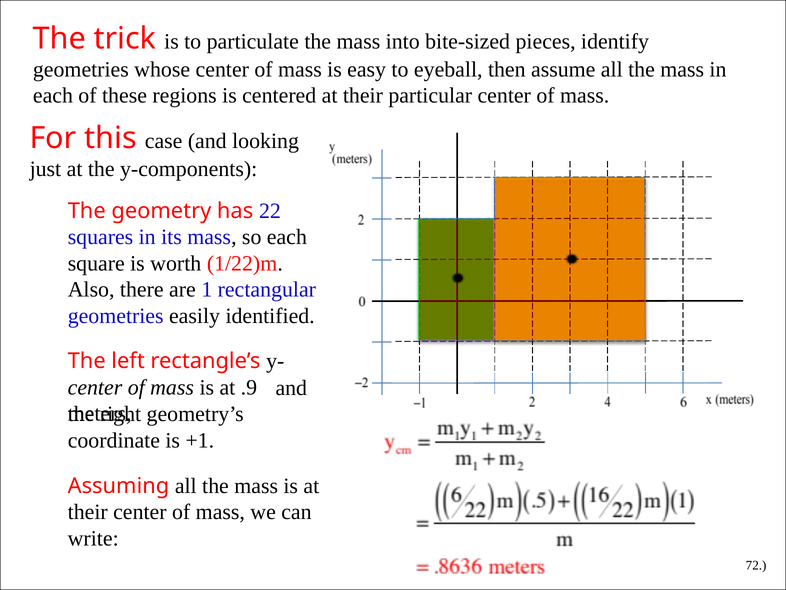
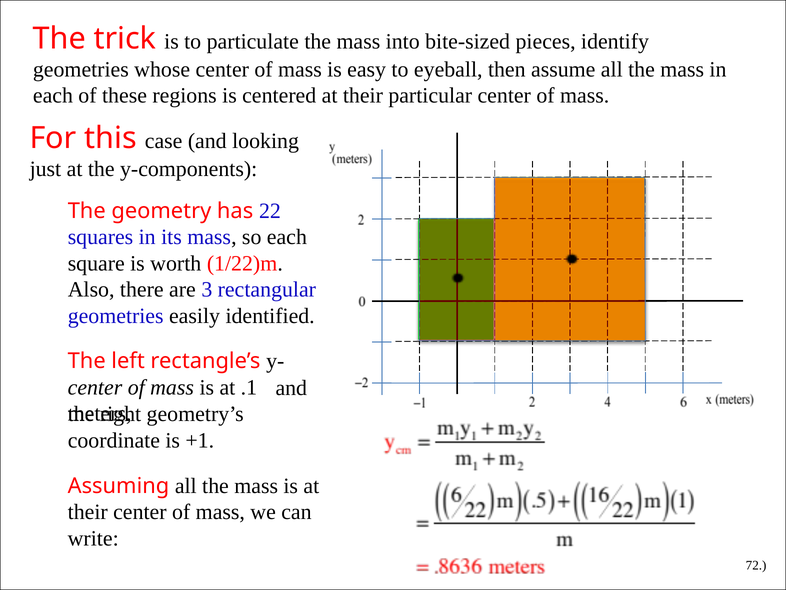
1: 1 -> 3 (207, 289)
.9: .9 -> .1 (249, 387)
